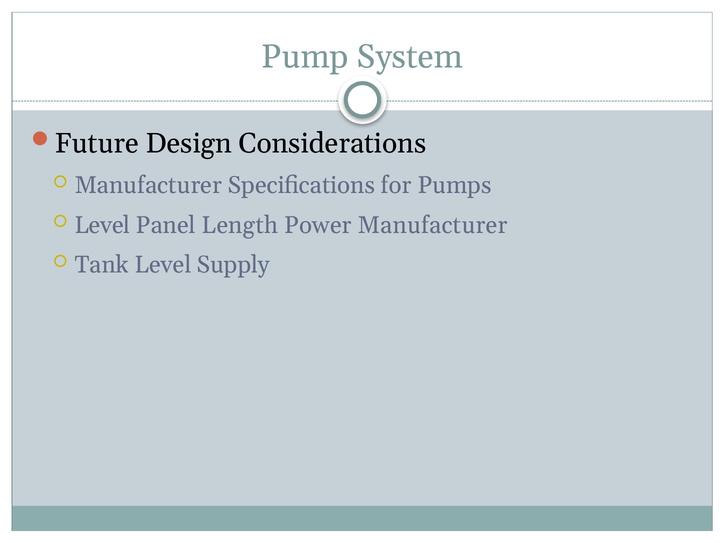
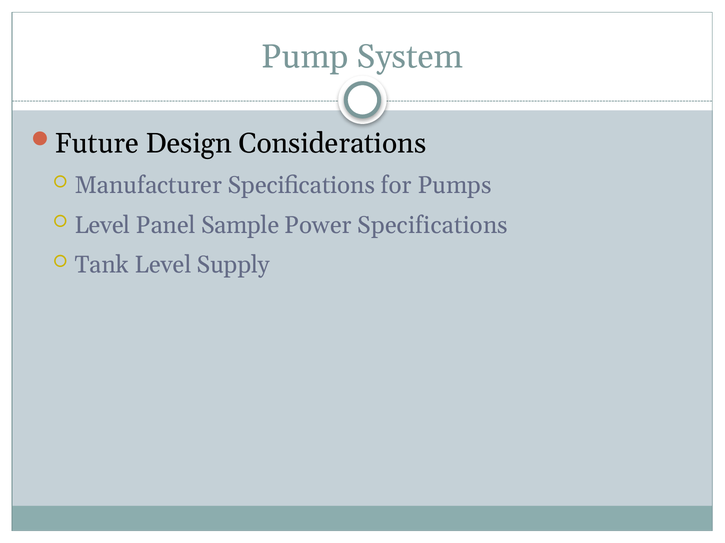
Length: Length -> Sample (240, 225)
Power Manufacturer: Manufacturer -> Specifications (433, 225)
